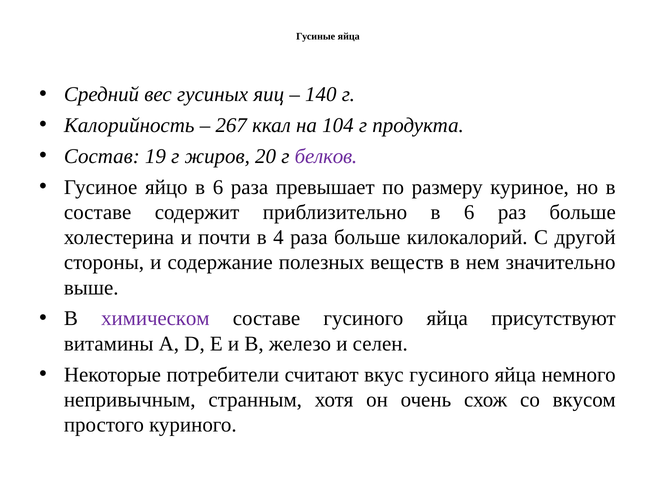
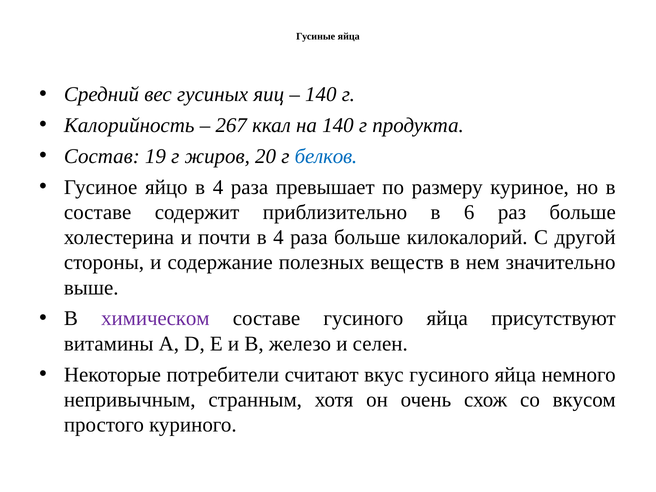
на 104: 104 -> 140 (338, 125)
белков colour: purple -> blue (326, 156)
яйцо в 6: 6 -> 4 (218, 187)
